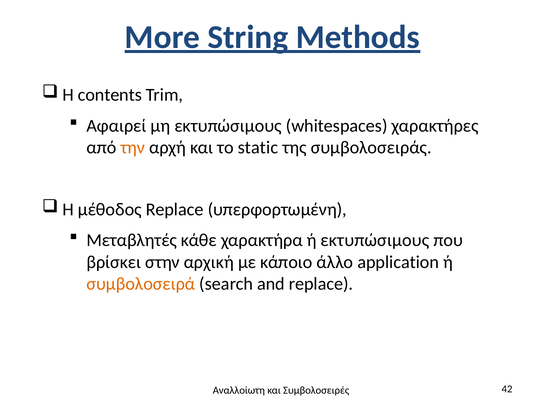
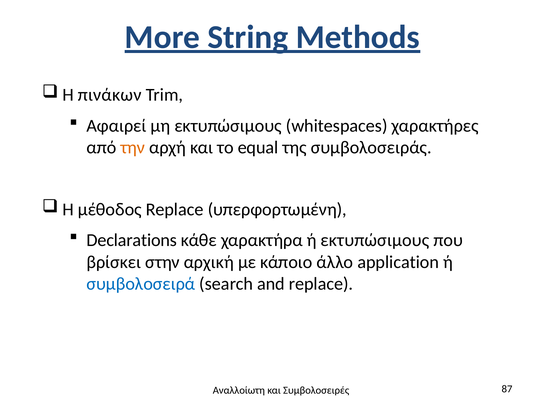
contents: contents -> πινάκων (110, 95)
static: static -> equal (258, 147)
Μεταβλητές: Μεταβλητές -> Declarations (132, 240)
συμβολοσειρά colour: orange -> blue (141, 284)
42: 42 -> 87 (507, 389)
